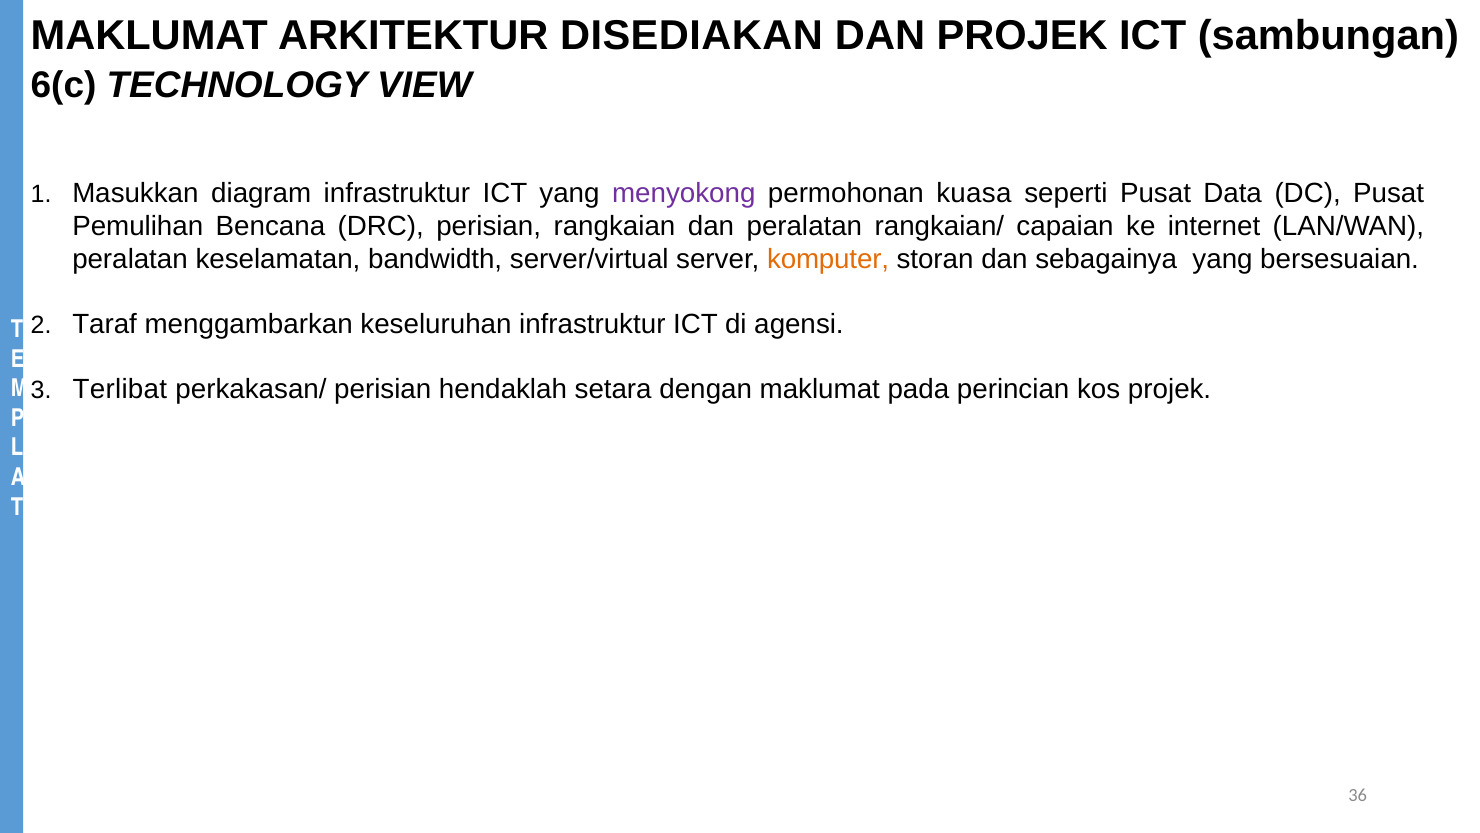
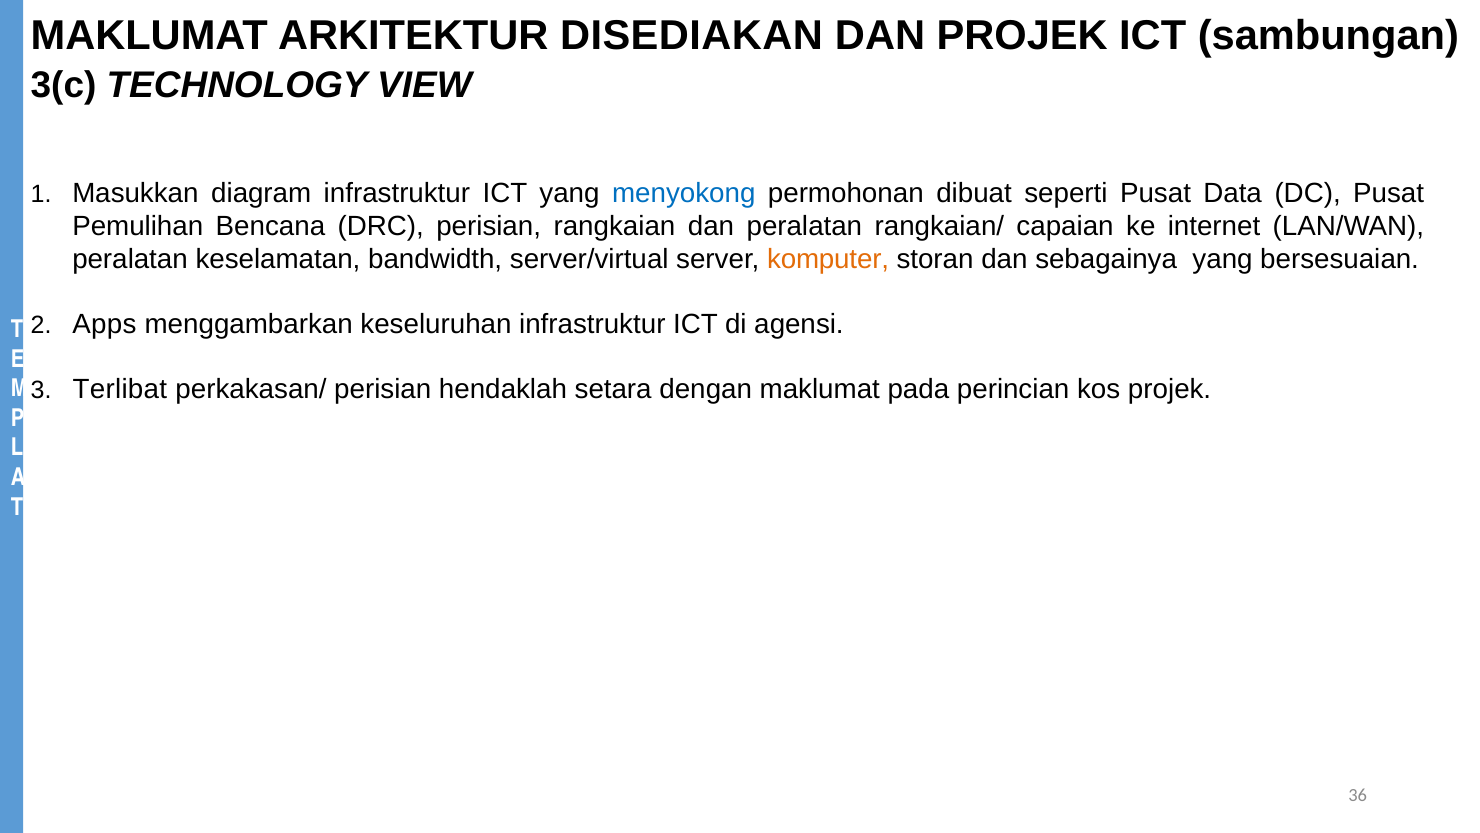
6(c: 6(c -> 3(c (64, 86)
menyokong colour: purple -> blue (684, 193)
kuasa: kuasa -> dibuat (974, 193)
Taraf: Taraf -> Apps (104, 324)
